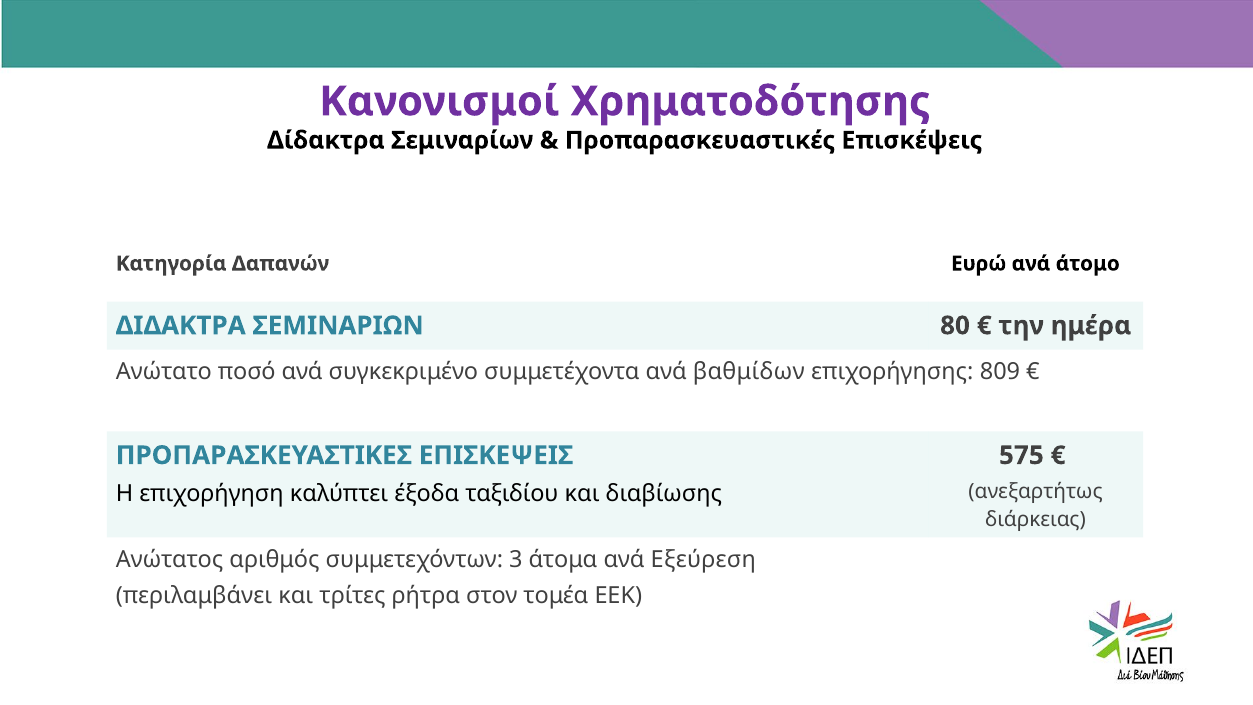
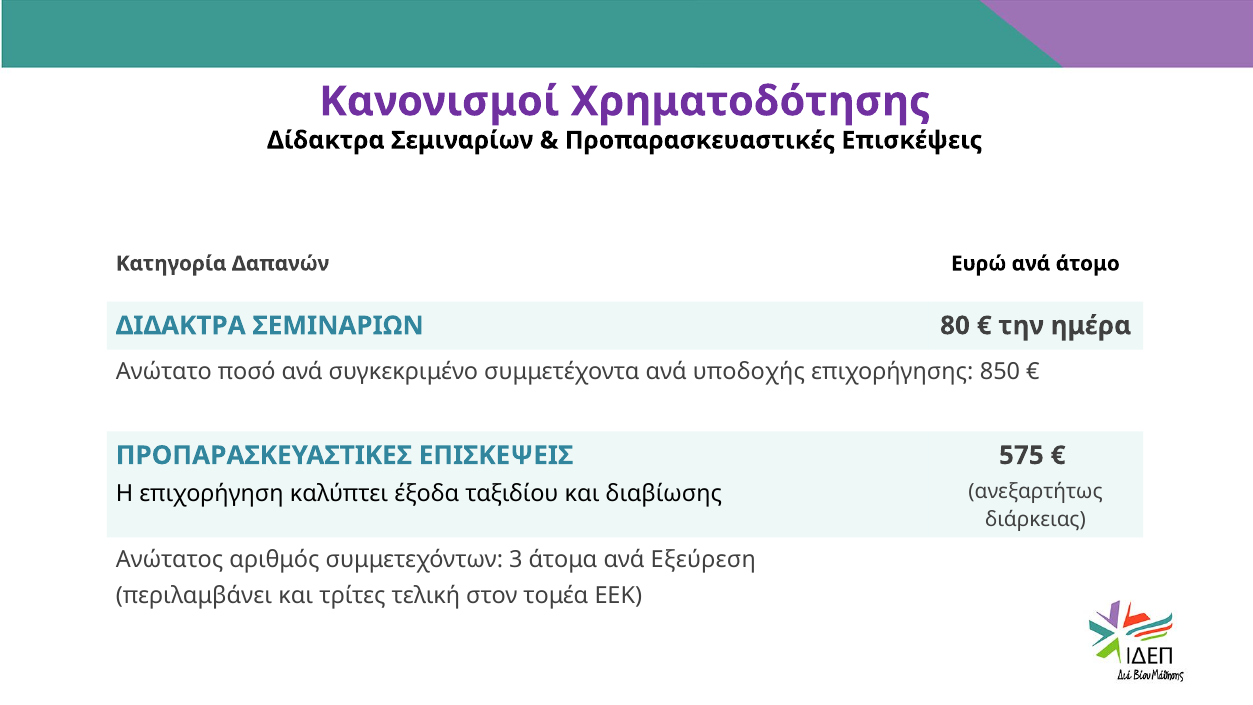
βαθμίδων: βαθμίδων -> υποδοχής (749, 372)
809: 809 -> 850 (1000, 372)
ρήτρα: ρήτρα -> τελική (426, 596)
